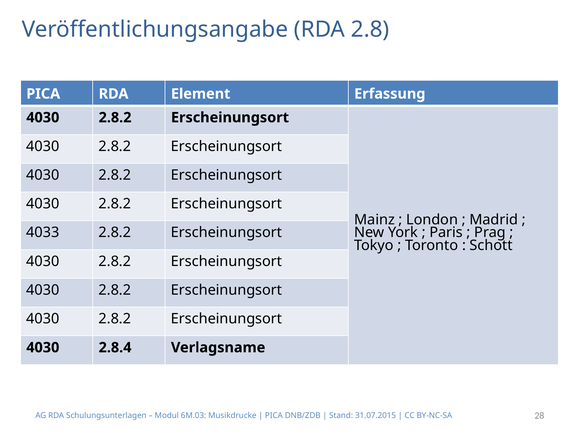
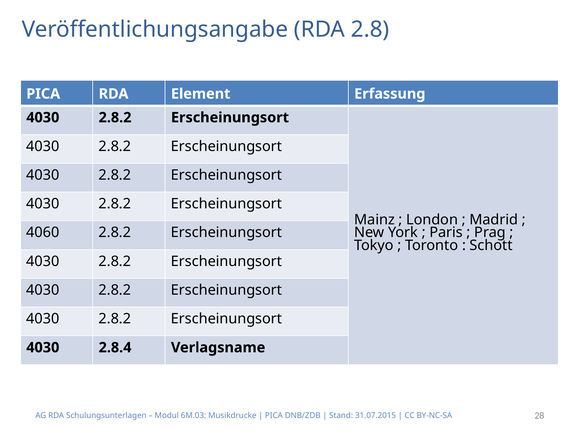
4033: 4033 -> 4060 (43, 233)
